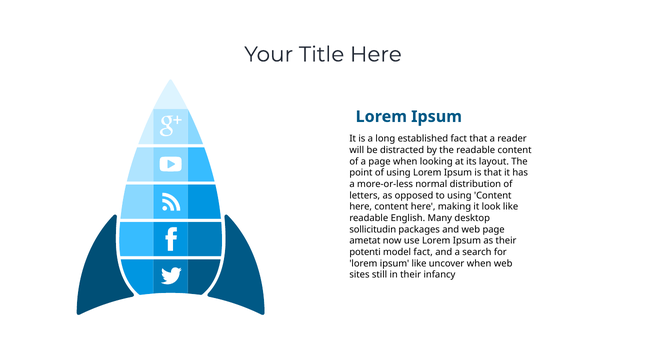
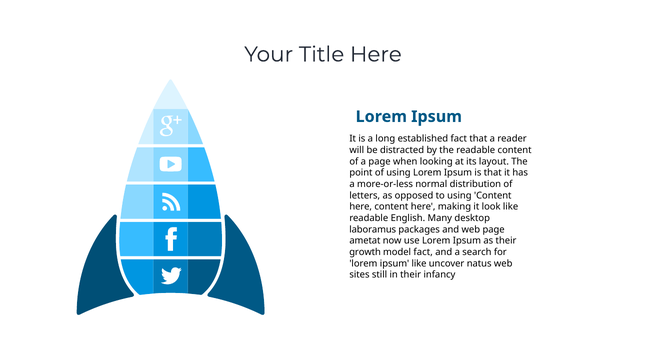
sollicitudin: sollicitudin -> laboramus (373, 229)
potenti: potenti -> growth (365, 252)
uncover when: when -> natus (479, 263)
